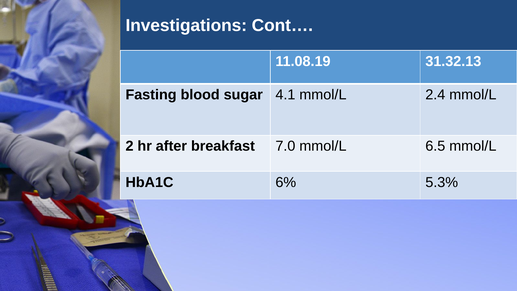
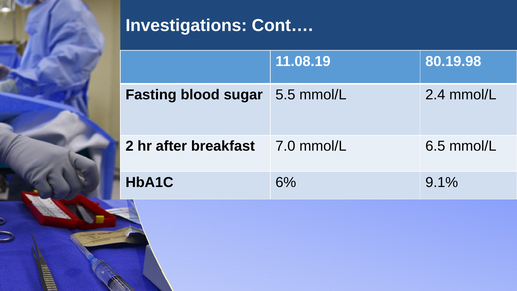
31.32.13: 31.32.13 -> 80.19.98 (453, 61)
4.1: 4.1 -> 5.5 (285, 95)
5.3%: 5.3% -> 9.1% (442, 182)
